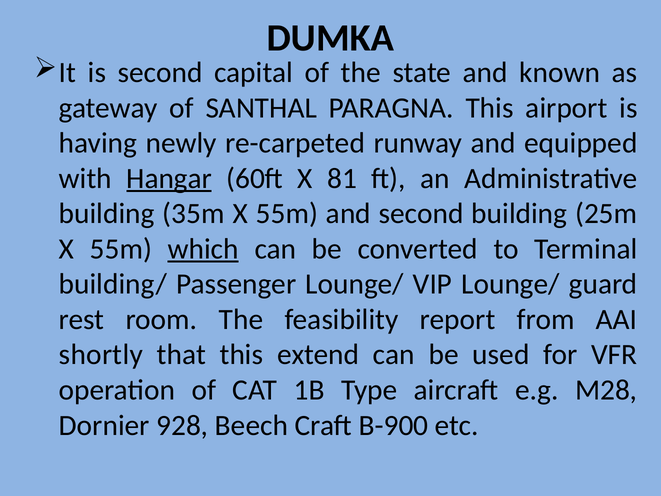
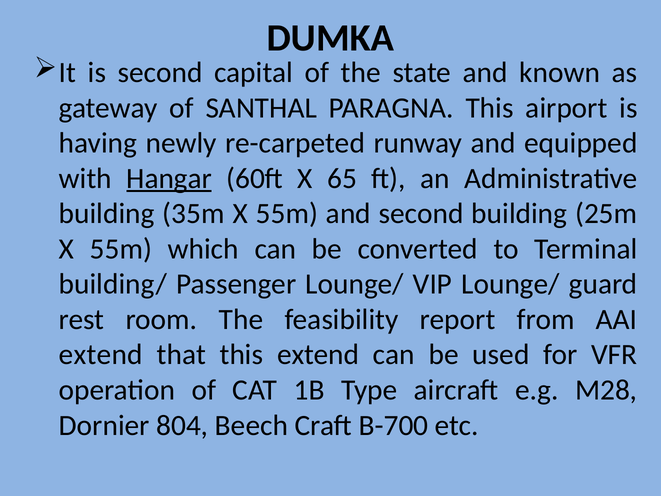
81: 81 -> 65 (342, 178)
which underline: present -> none (203, 249)
shortly: shortly -> extend (101, 355)
928: 928 -> 804 (182, 425)
B-900: B-900 -> B-700 (393, 425)
